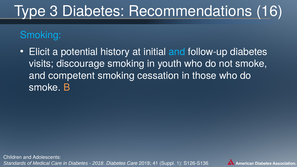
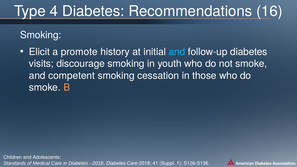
3: 3 -> 4 (54, 11)
Smoking colour: light blue -> white (41, 35)
potential: potential -> promote (79, 52)
